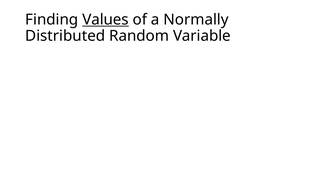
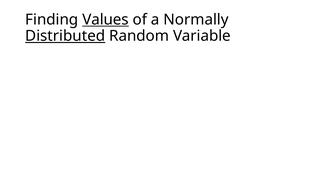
Distributed underline: none -> present (65, 36)
